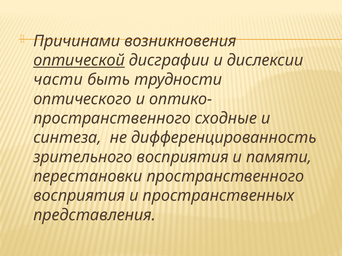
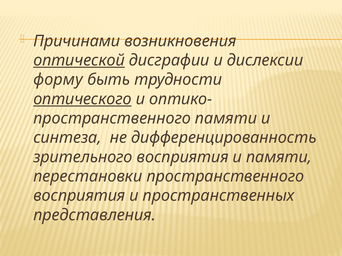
части: части -> форму (58, 80)
оптического underline: none -> present (82, 99)
пространственного сходные: сходные -> памяти (226, 119)
